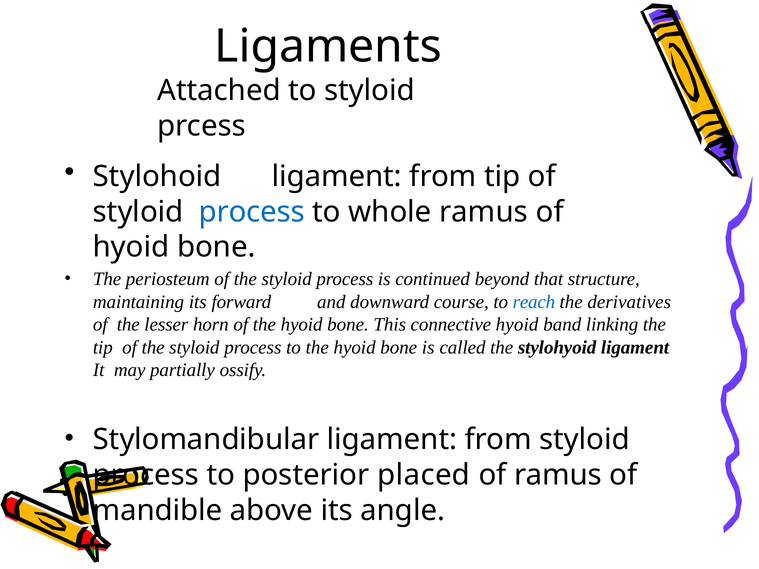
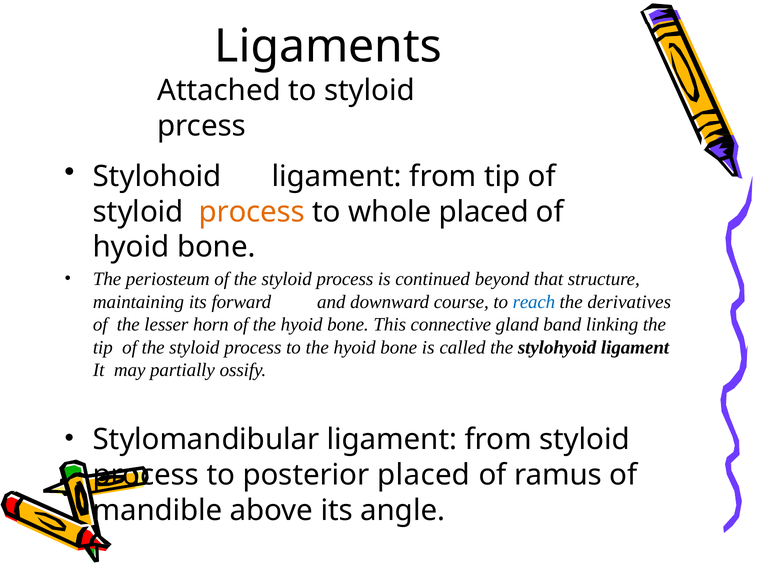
process colour: blue -> orange (252, 212)
whole ramus: ramus -> placed (484, 212)
connective hyoid: hyoid -> gland (517, 325)
